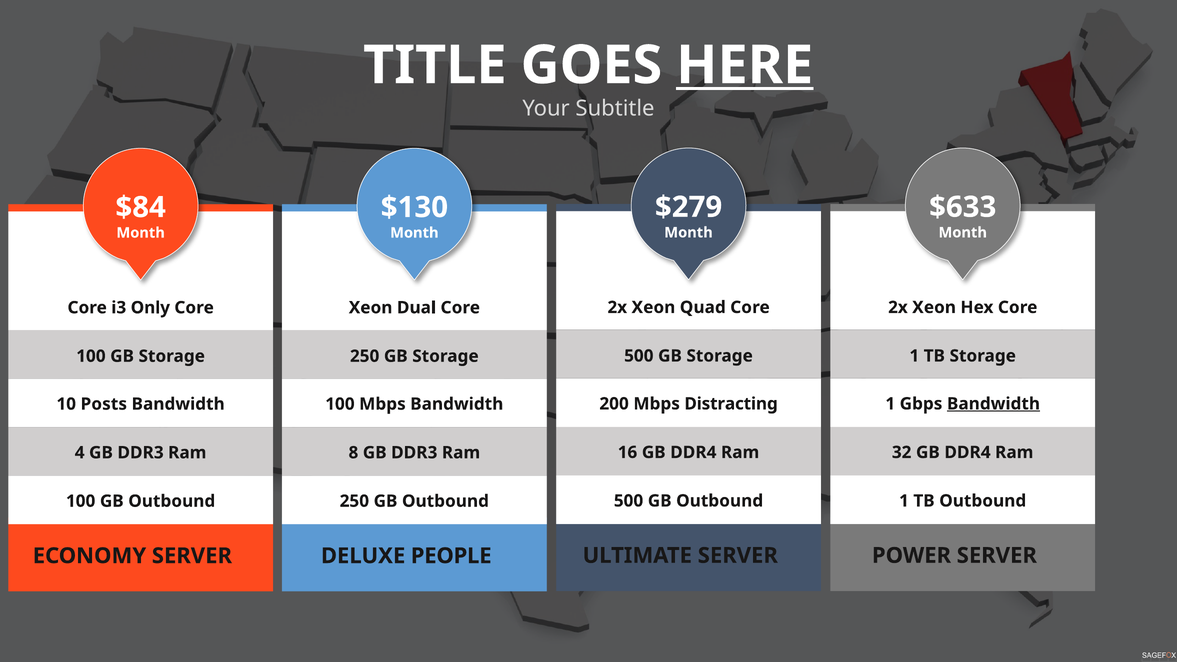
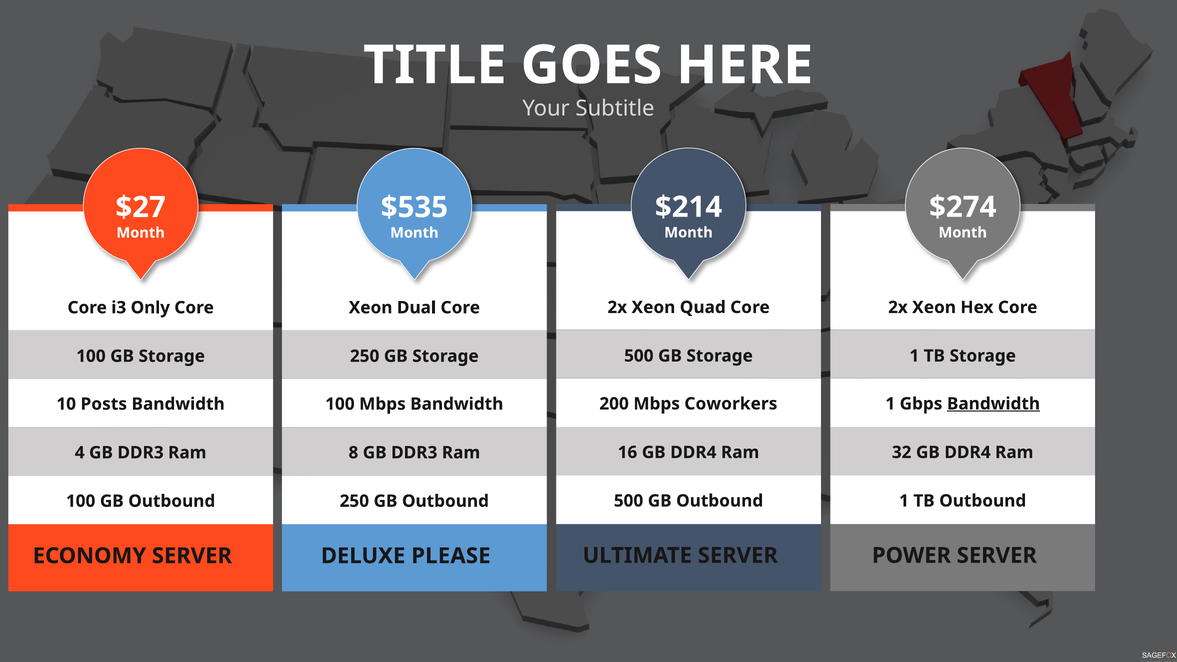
HERE underline: present -> none (745, 65)
$279: $279 -> $214 (689, 207)
$633: $633 -> $274 (963, 207)
$84: $84 -> $27 (141, 207)
$130: $130 -> $535 (414, 207)
Distracting: Distracting -> Coworkers (731, 404)
PEOPLE: PEOPLE -> PLEASE (451, 556)
